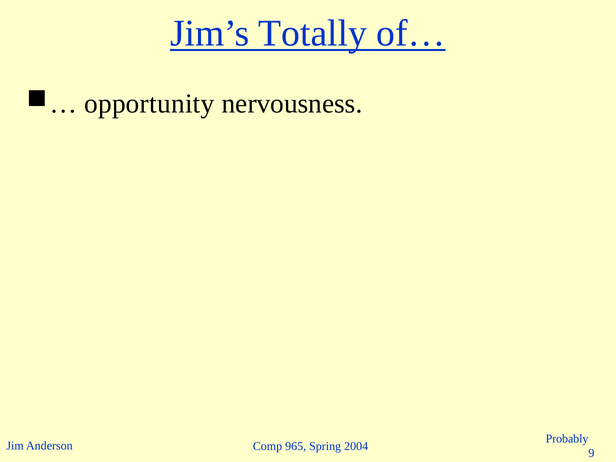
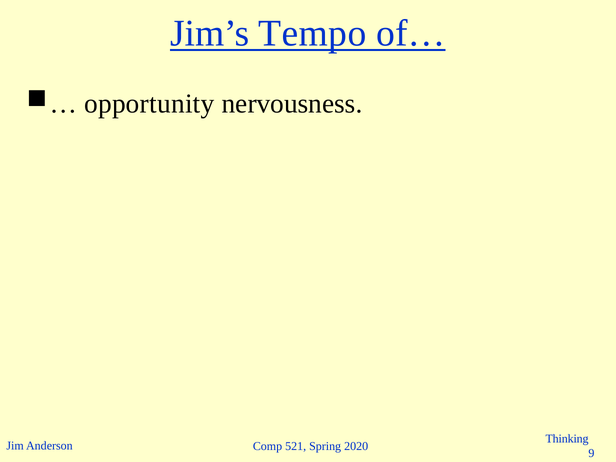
Totally: Totally -> Tempo (312, 33)
Probably: Probably -> Thinking (567, 439)
965: 965 -> 521 (296, 446)
2004: 2004 -> 2020 (356, 446)
